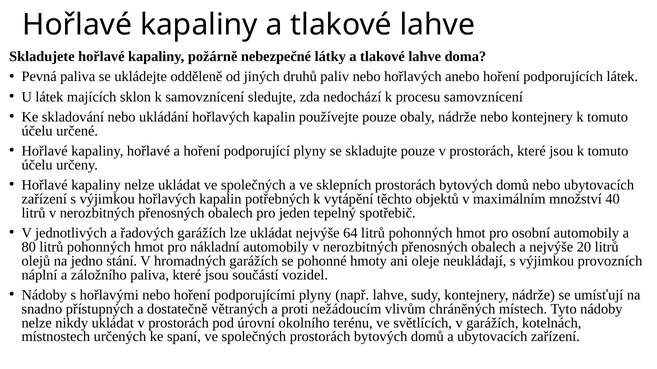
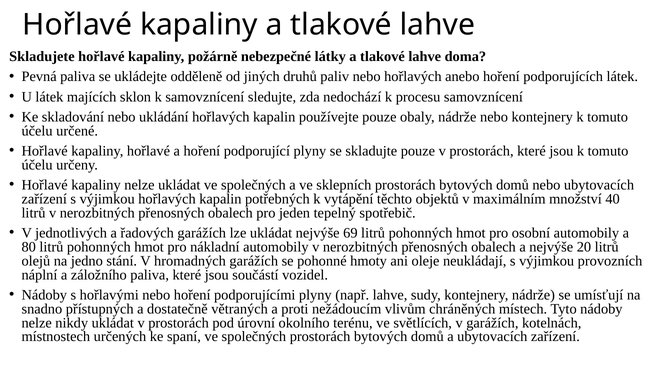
64: 64 -> 69 (350, 233)
